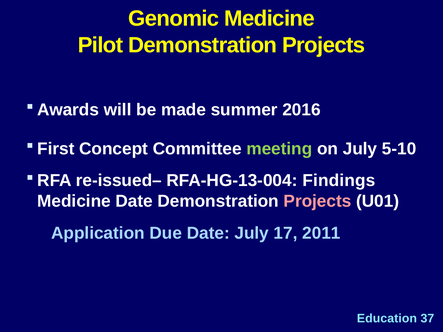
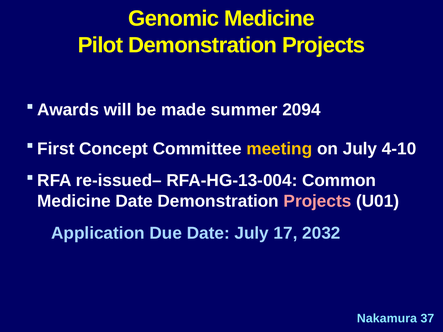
2016: 2016 -> 2094 (302, 110)
meeting colour: light green -> yellow (279, 149)
5-10: 5-10 -> 4-10 (399, 149)
Findings: Findings -> Common (339, 181)
2011: 2011 -> 2032 (321, 233)
Education: Education -> Nakamura (387, 319)
